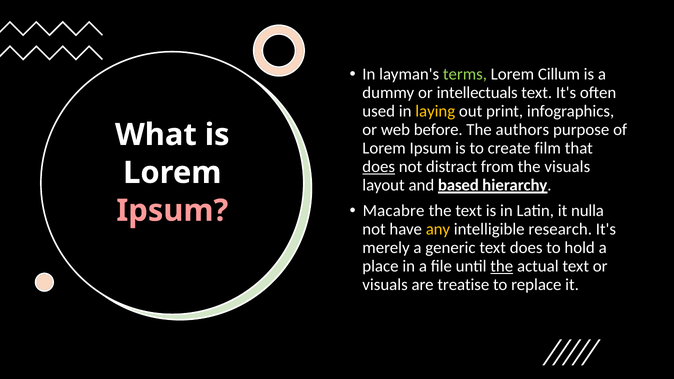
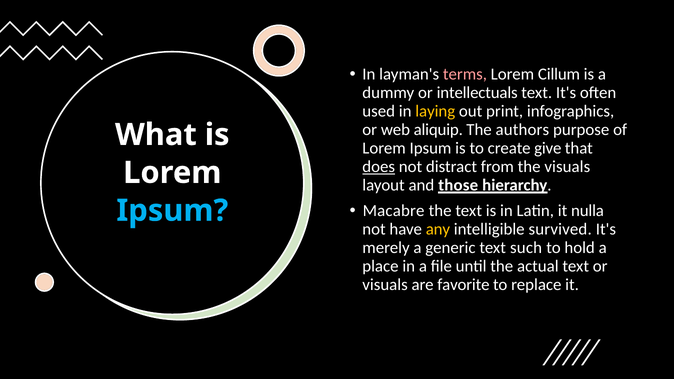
terms colour: light green -> pink (465, 74)
before: before -> aliquip (438, 130)
film: film -> give (548, 148)
based: based -> those (458, 185)
Ipsum colour: pink -> light blue (172, 211)
research: research -> survived (560, 229)
text does: does -> such (526, 248)
the underline: present -> none (502, 266)
treatise: treatise -> favorite (463, 285)
